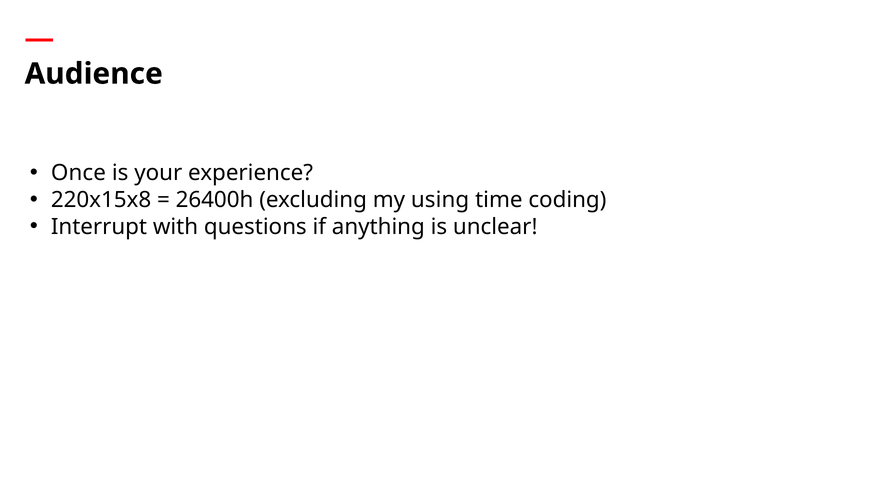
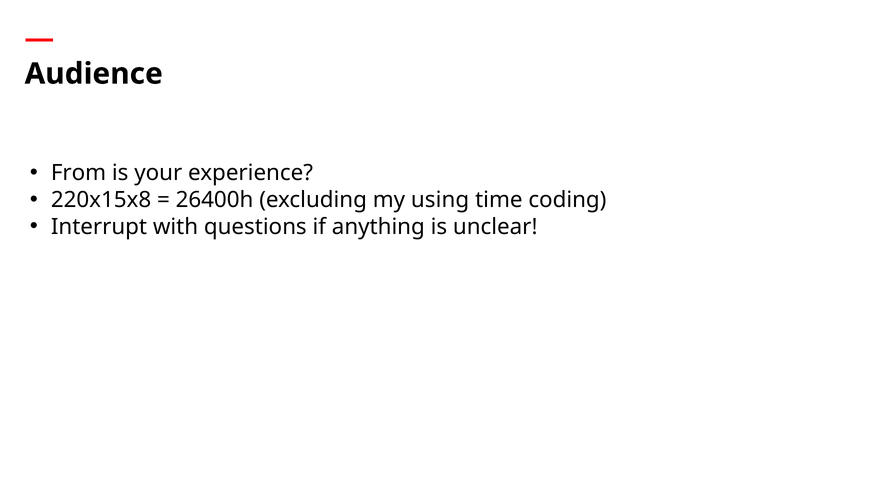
Once: Once -> From (79, 173)
